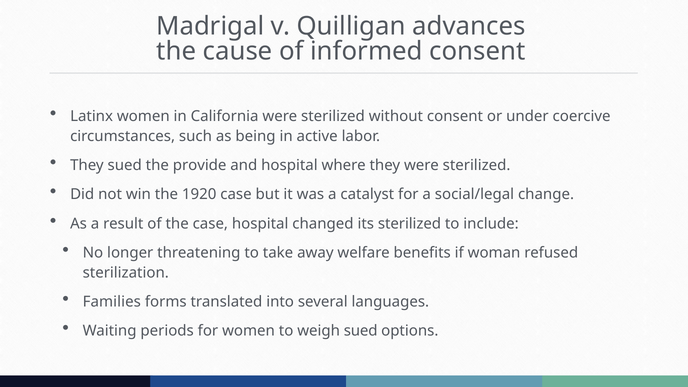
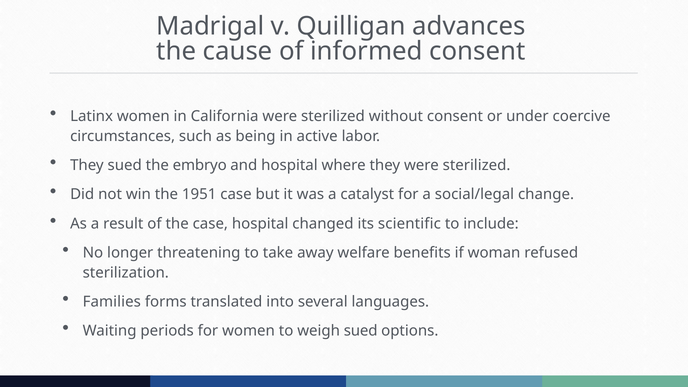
provide: provide -> embryo (200, 165)
1920: 1920 -> 1951 (199, 194)
its sterilized: sterilized -> scientific (409, 224)
